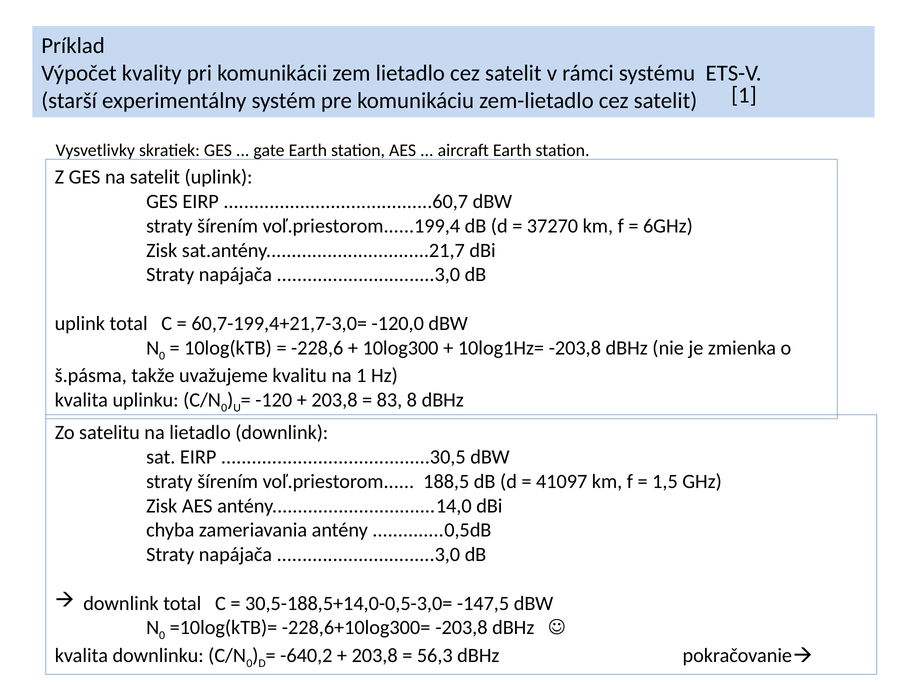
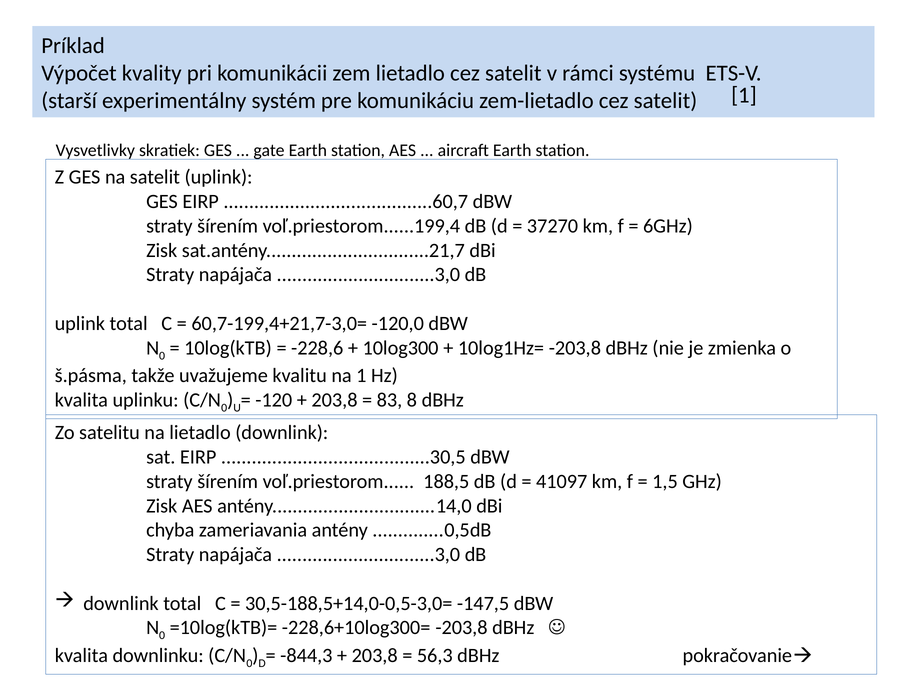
-640,2: -640,2 -> -844,3 (306, 655)
